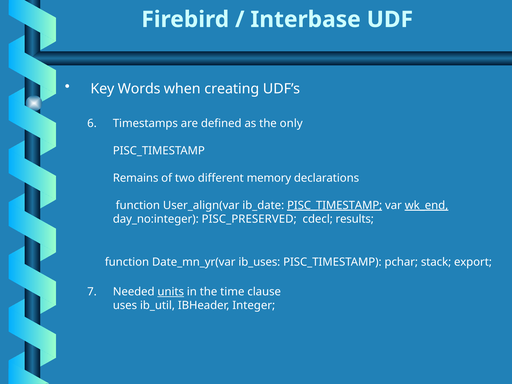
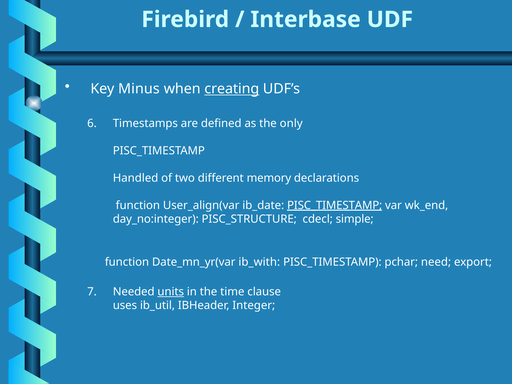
Words: Words -> Minus (139, 89)
creating underline: none -> present (232, 89)
Remains: Remains -> Handled (136, 178)
wk_end underline: present -> none (427, 205)
PISC_PRESERVED: PISC_PRESERVED -> PISC_STRUCTURE (249, 219)
results: results -> simple (355, 219)
ib_uses: ib_uses -> ib_with (259, 262)
stack: stack -> need (436, 262)
